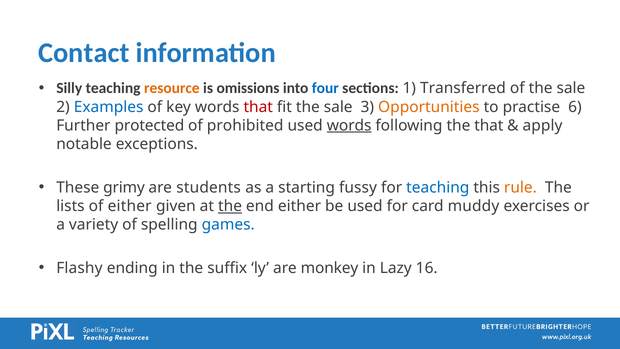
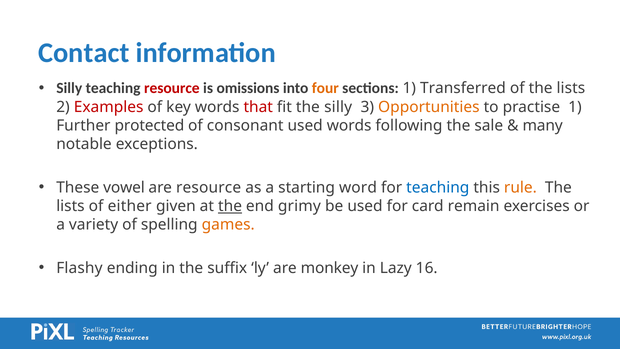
resource colour: orange -> red (172, 88)
four colour: blue -> orange (325, 88)
of the sale: sale -> lists (571, 88)
Examples colour: blue -> red (109, 107)
fit the sale: sale -> silly (338, 107)
practise 6: 6 -> 1 (575, 107)
prohibited: prohibited -> consonant (245, 125)
words underline: present -> none (349, 125)
the that: that -> sale (489, 125)
apply: apply -> many (543, 125)
grimy: grimy -> vowel (124, 187)
are students: students -> resource (209, 187)
fussy: fussy -> word (358, 187)
end either: either -> grimy (299, 206)
muddy: muddy -> remain (474, 206)
games colour: blue -> orange (228, 225)
